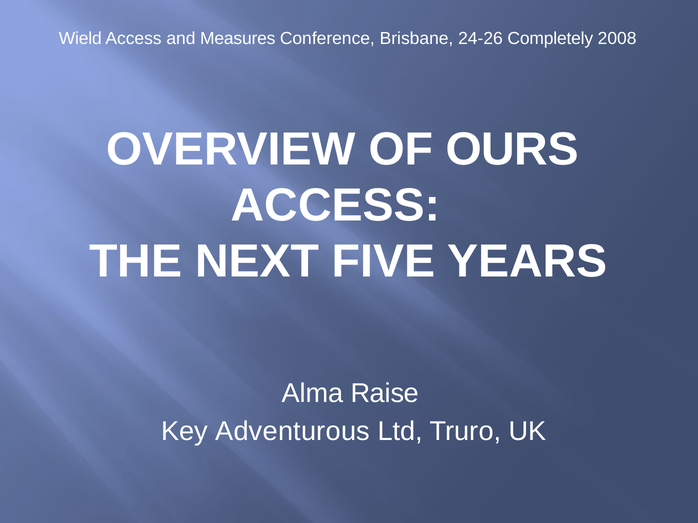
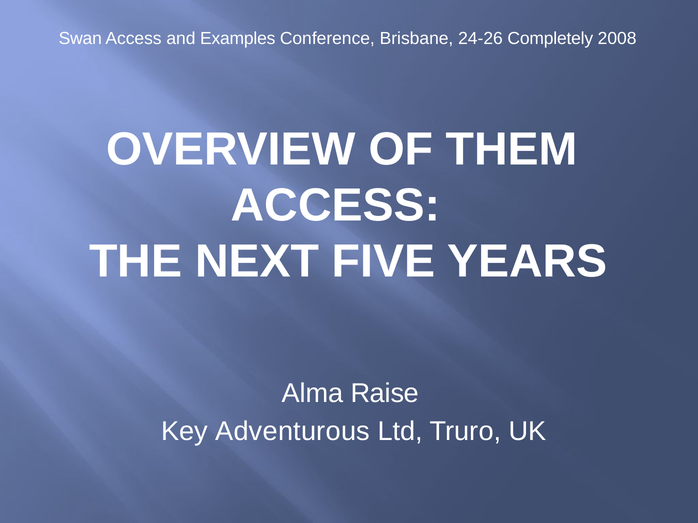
Wield: Wield -> Swan (80, 38)
Measures: Measures -> Examples (238, 38)
OURS: OURS -> THEM (512, 150)
